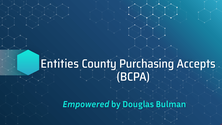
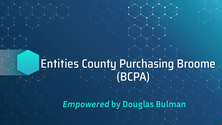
Accepts: Accepts -> Broome (196, 64)
